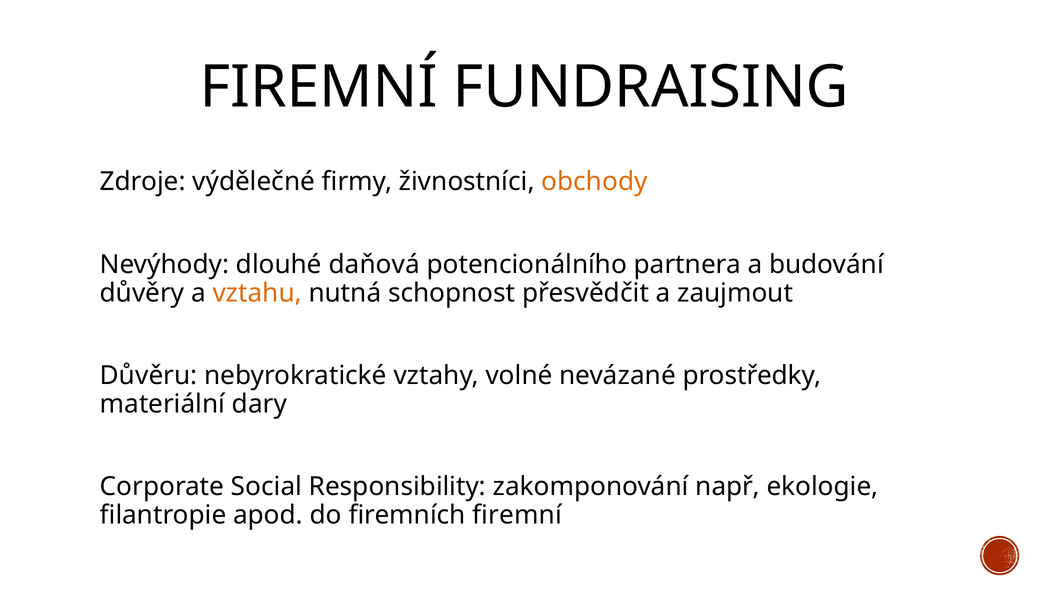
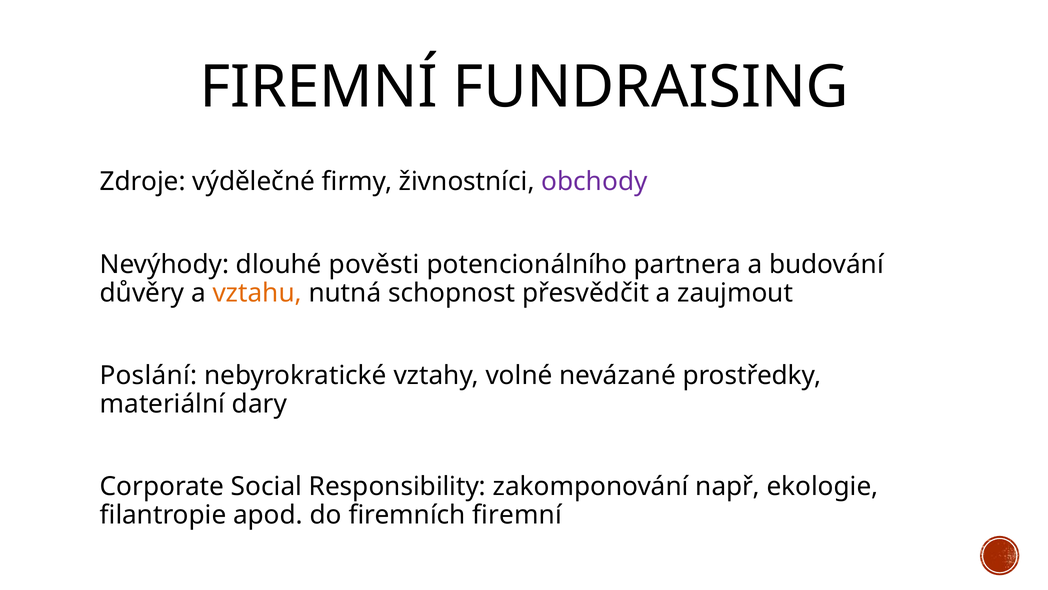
obchody colour: orange -> purple (594, 182)
daňová: daňová -> pověsti (374, 264)
Důvěru: Důvěru -> Poslání (148, 375)
